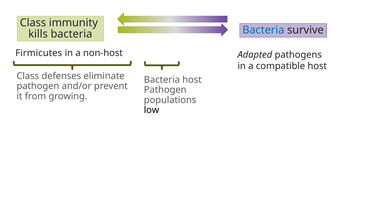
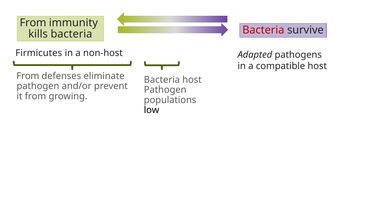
Class: Class -> From (33, 23)
Bacteria colour: blue -> red (263, 30)
Class: Class -> From (28, 76)
